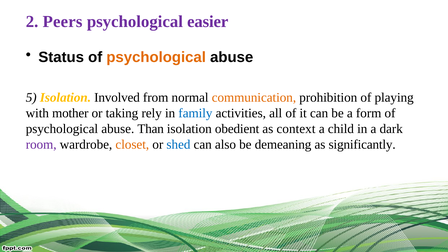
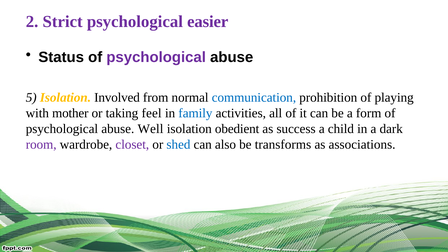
Peers: Peers -> Strict (63, 22)
psychological colour: orange -> purple (156, 57)
communication colour: orange -> blue (254, 97)
rely: rely -> feel (152, 113)
Than: Than -> Well (151, 129)
context: context -> success (296, 129)
closet colour: orange -> purple (132, 144)
demeaning: demeaning -> transforms (283, 144)
significantly: significantly -> associations (362, 144)
